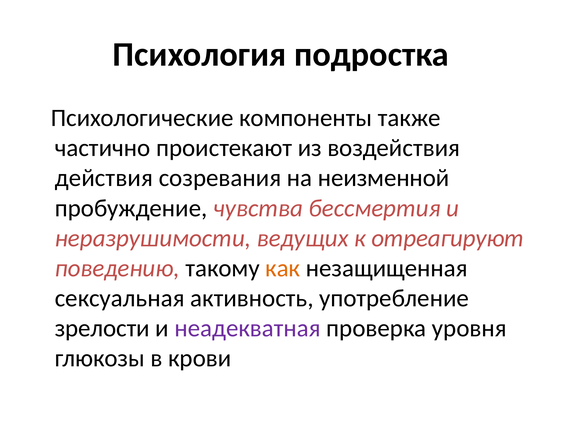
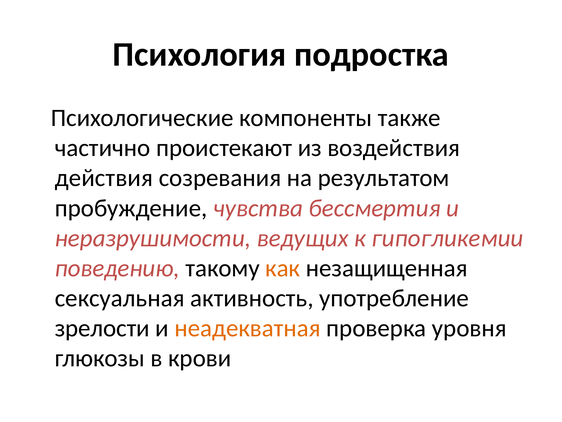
неизменной: неизменной -> результатом (384, 178)
отреагируют: отреагируют -> гипогликемии (447, 238)
неадекватная colour: purple -> orange (248, 328)
